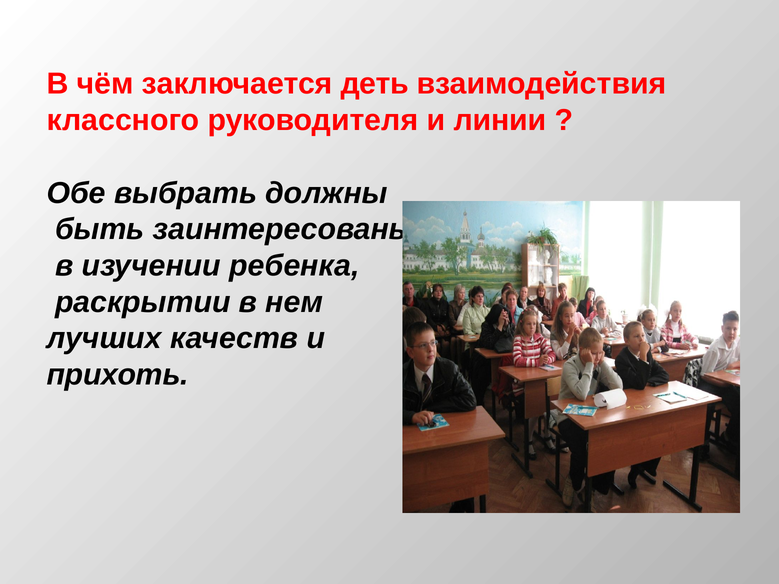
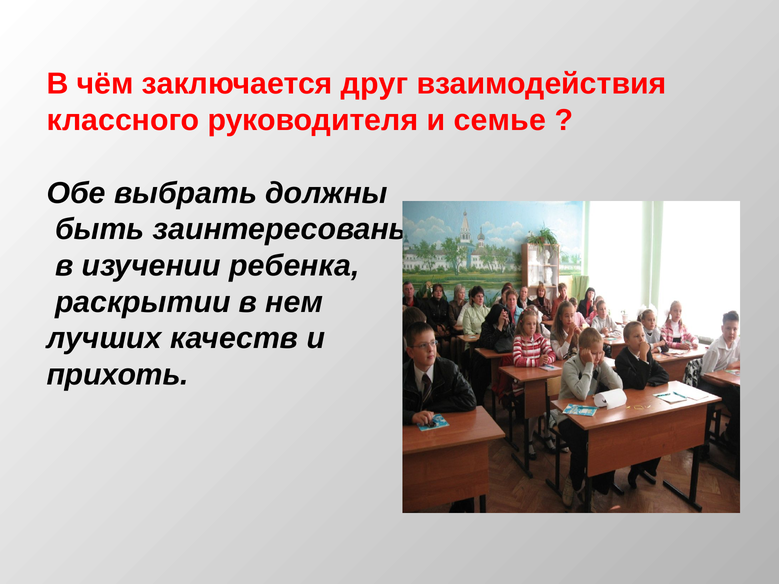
деть: деть -> друг (375, 84)
линии: линии -> семье (500, 120)
